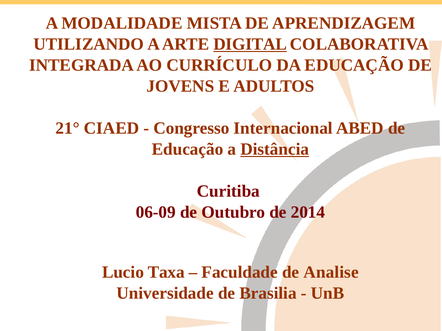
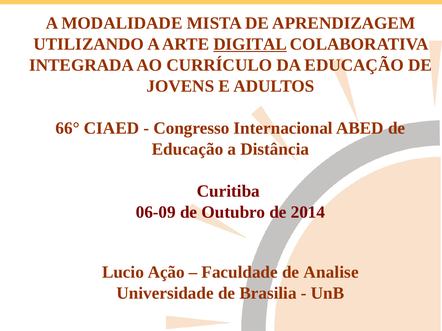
21°: 21° -> 66° (68, 128)
Distância underline: present -> none (275, 149)
Taxa: Taxa -> Ação (166, 273)
